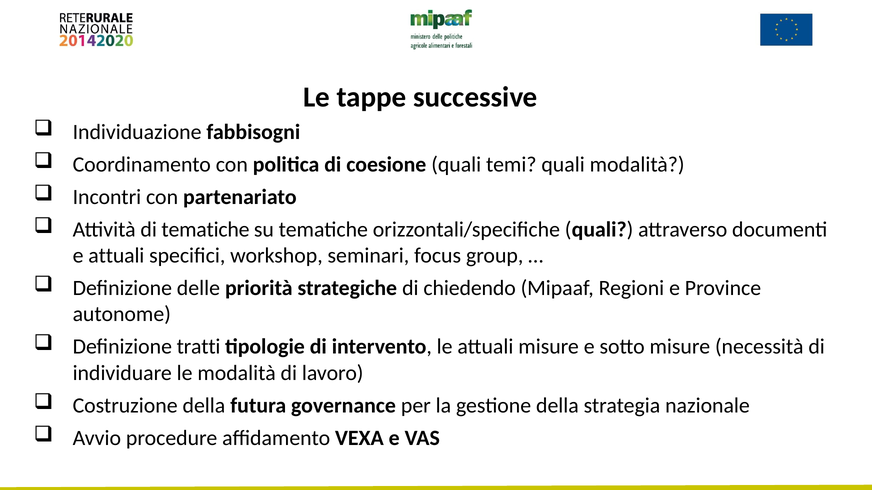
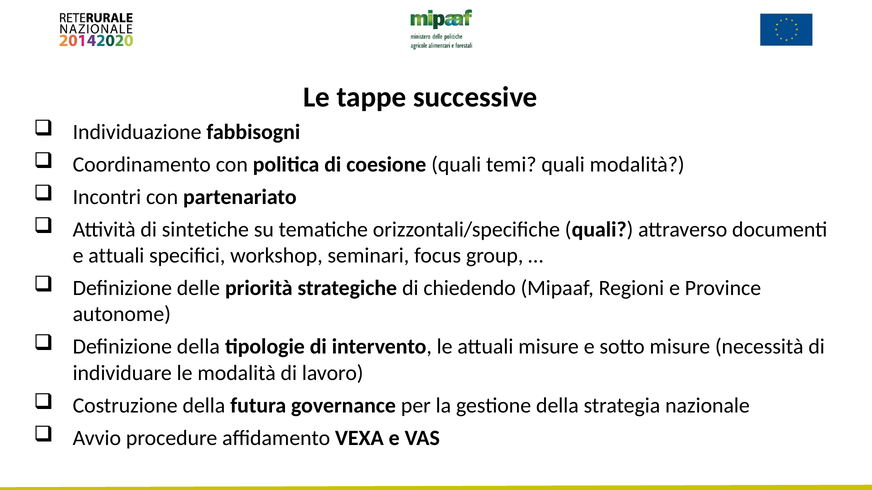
di tematiche: tematiche -> sintetiche (205, 230)
Definizione tratti: tratti -> della (198, 347)
